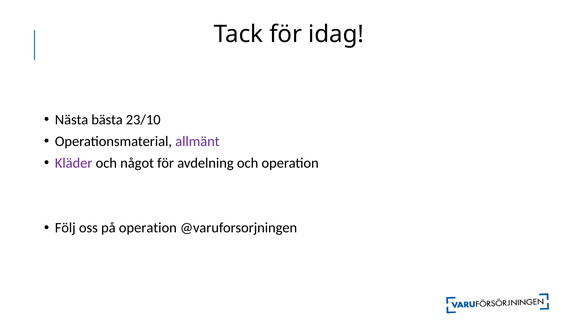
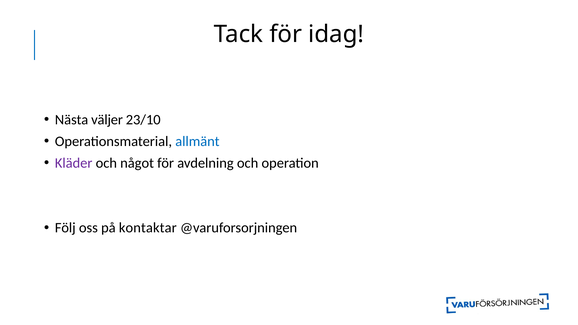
bästa: bästa -> väljer (107, 120)
allmänt colour: purple -> blue (197, 141)
på operation: operation -> kontaktar (148, 228)
